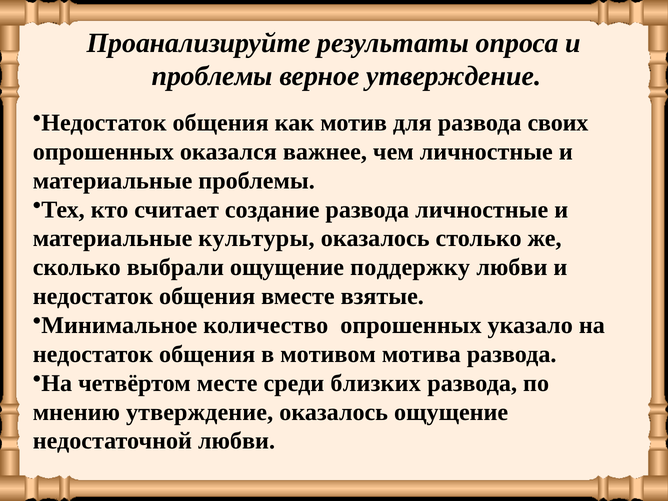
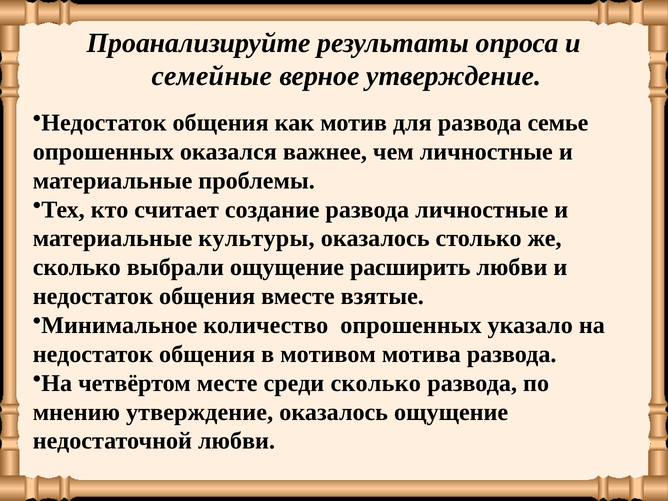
проблемы: проблемы -> семейные (212, 76)
своих: своих -> семье (558, 123)
поддержку: поддержку -> расширить (410, 267)
среди близких: близких -> сколько (376, 383)
